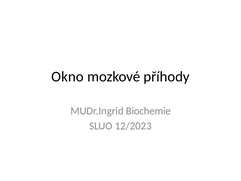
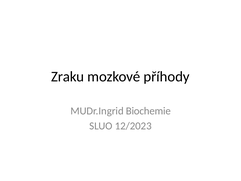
Okno: Okno -> Zraku (68, 77)
